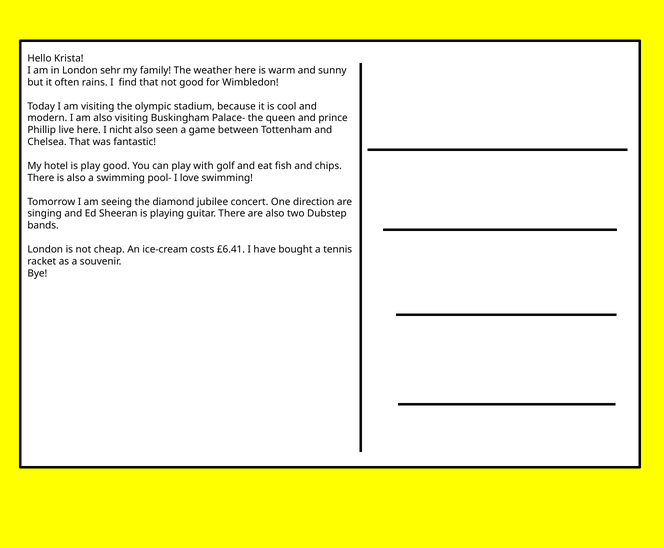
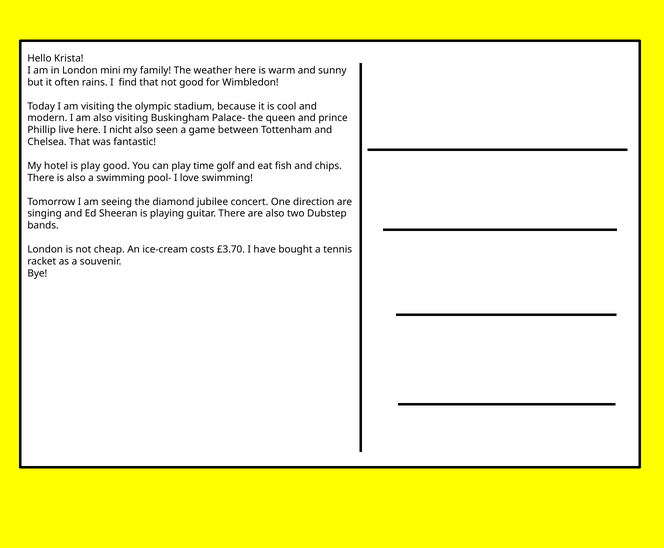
sehr: sehr -> mini (110, 70)
with: with -> time (204, 166)
£6.41: £6.41 -> £3.70 (231, 250)
